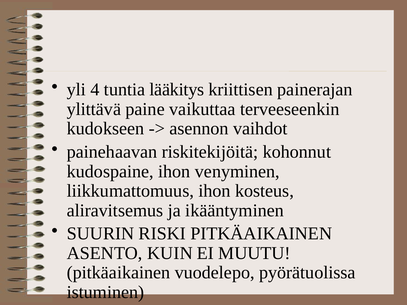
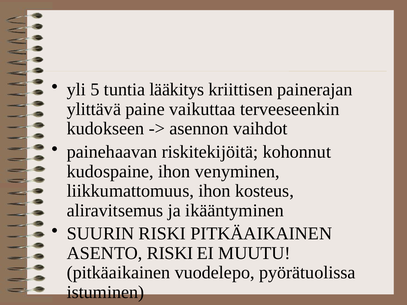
4: 4 -> 5 (95, 90)
ASENTO KUIN: KUIN -> RISKI (170, 253)
